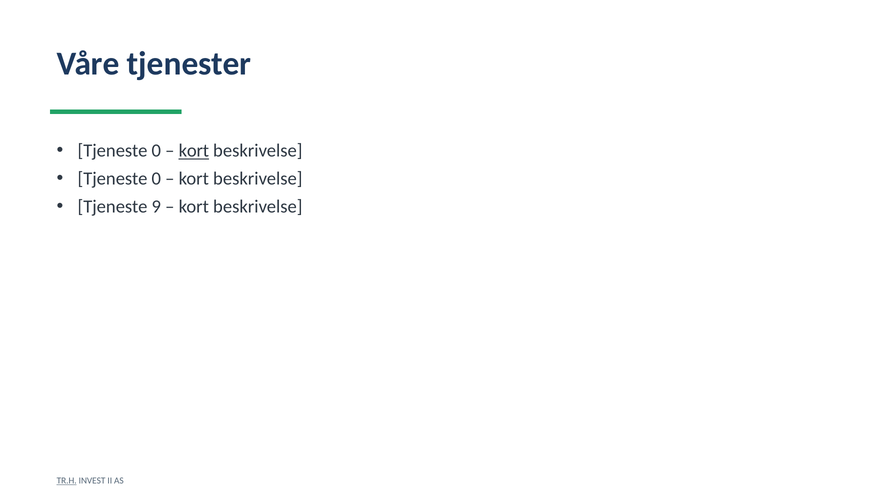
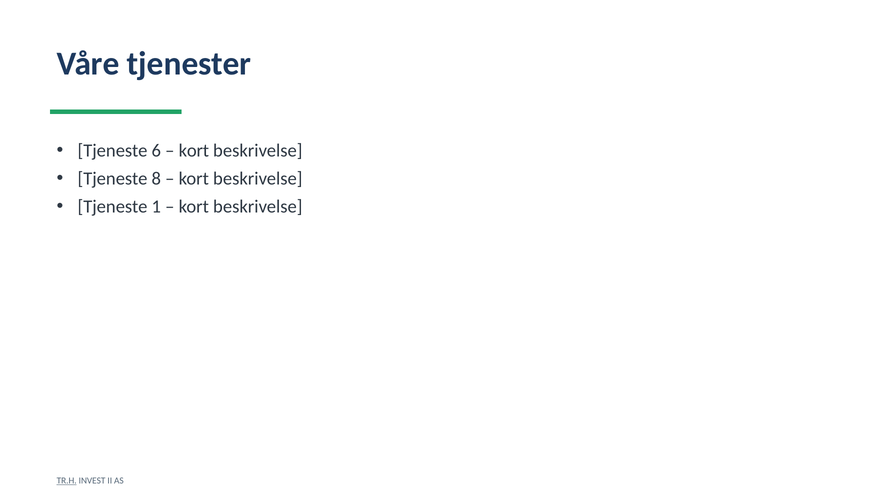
0: 0 -> 6 (156, 151)
kort underline: present -> none (194, 151)
0: 0 -> 8 (156, 179)
9: 9 -> 1 (156, 207)
